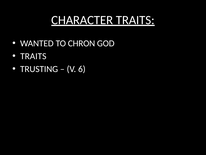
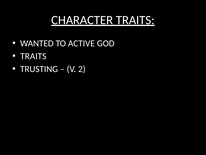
CHRON: CHRON -> ACTIVE (81, 43)
6: 6 -> 2 (82, 69)
